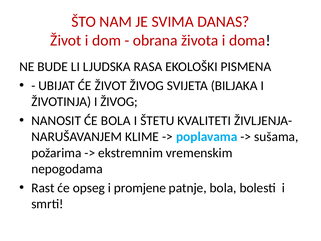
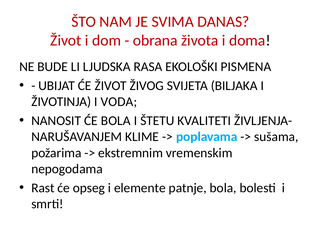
I ŽIVOG: ŽIVOG -> VODA (119, 102)
promjene: promjene -> elemente (140, 188)
